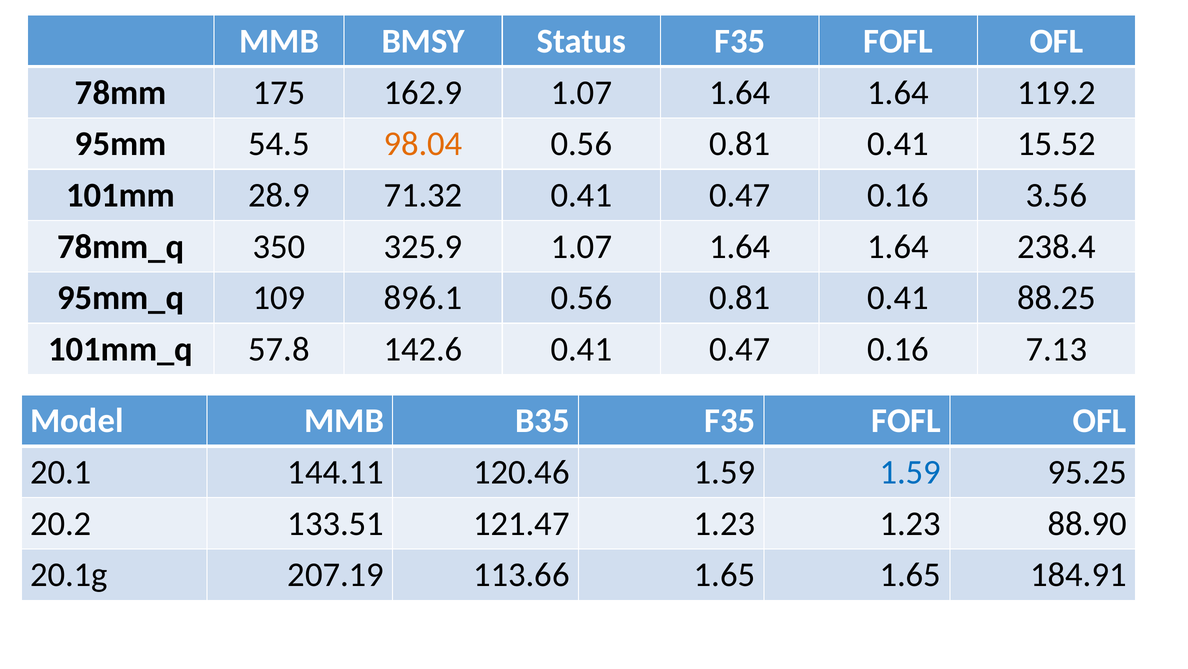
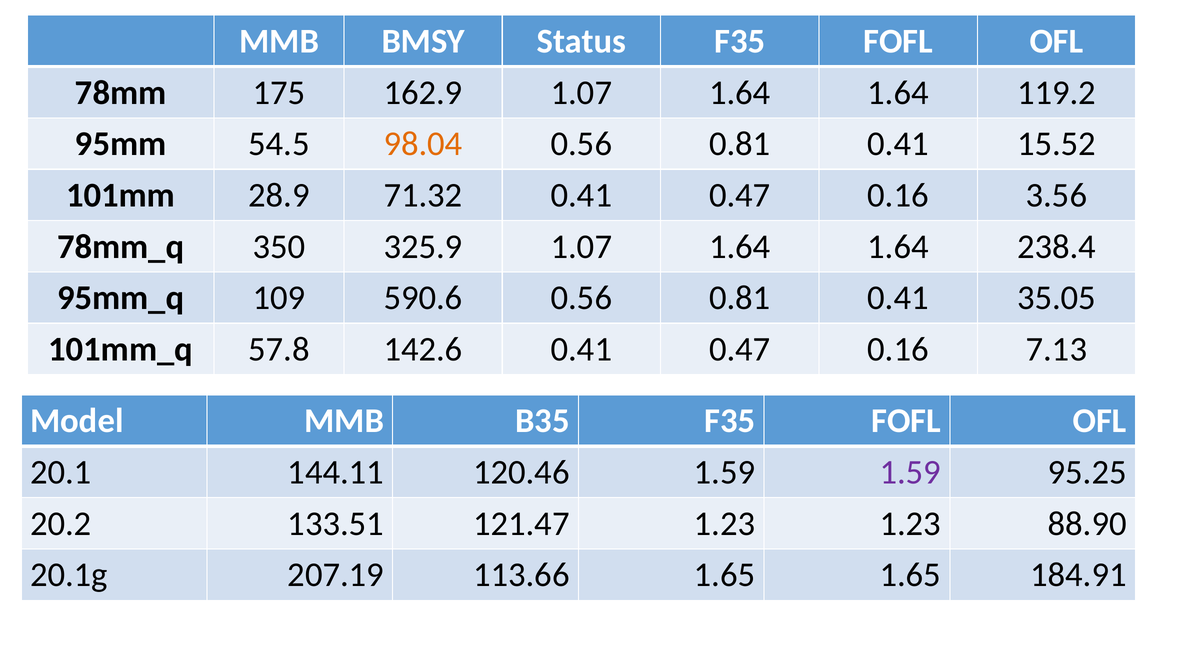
896.1: 896.1 -> 590.6 (423, 298)
88.25: 88.25 -> 35.05 (1056, 298)
1.59 colour: blue -> purple (910, 472)
